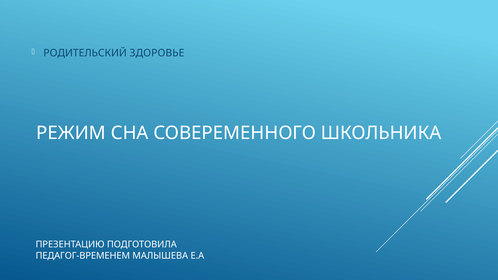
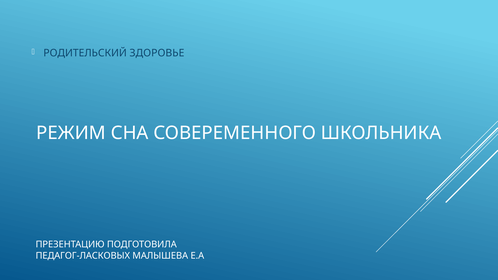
ПЕДАГОГ-ВРЕМЕНЕМ: ПЕДАГОГ-ВРЕМЕНЕМ -> ПЕДАГОГ-ЛАСКОВЫХ (83, 256)
